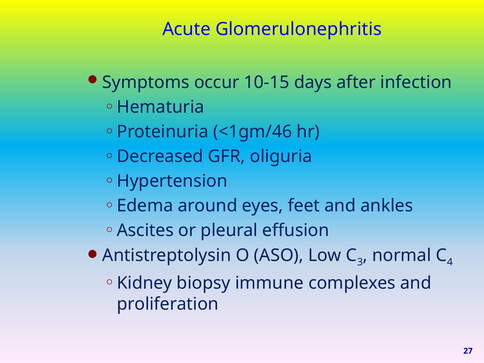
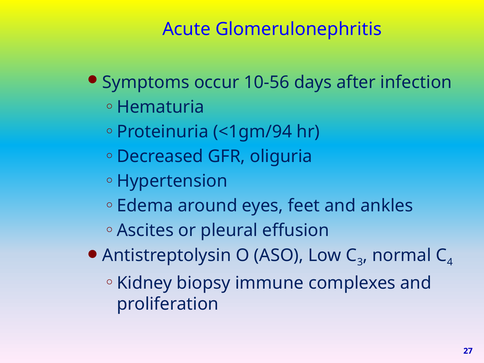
10-15: 10-15 -> 10-56 (267, 83)
<1gm/46: <1gm/46 -> <1gm/94 (253, 132)
